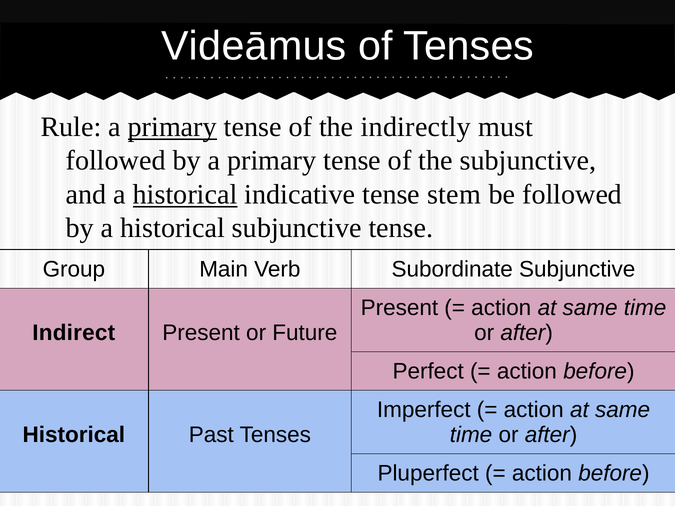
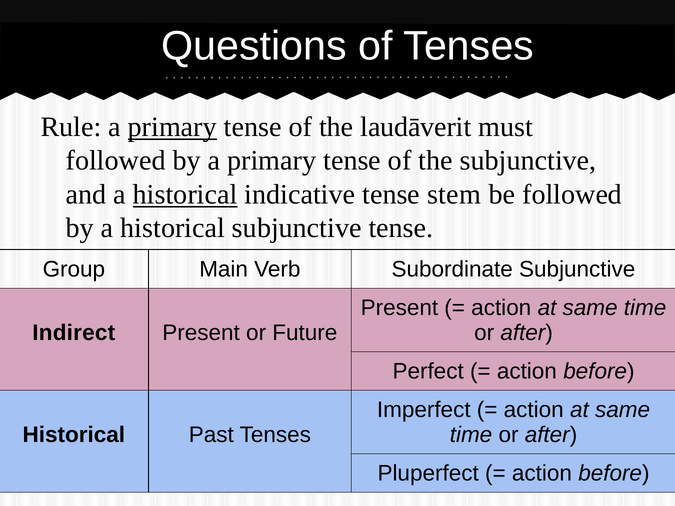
Videāmus: Videāmus -> Questions (254, 46)
indirectly: indirectly -> laudāverit (416, 127)
